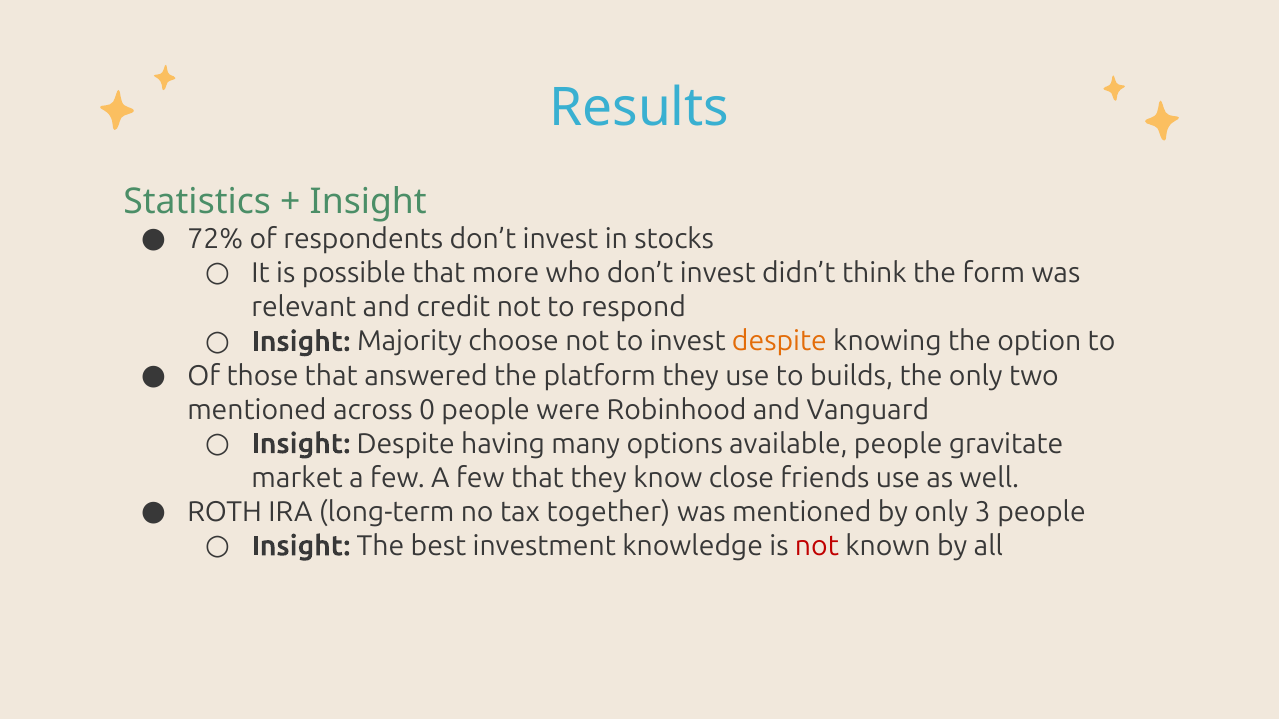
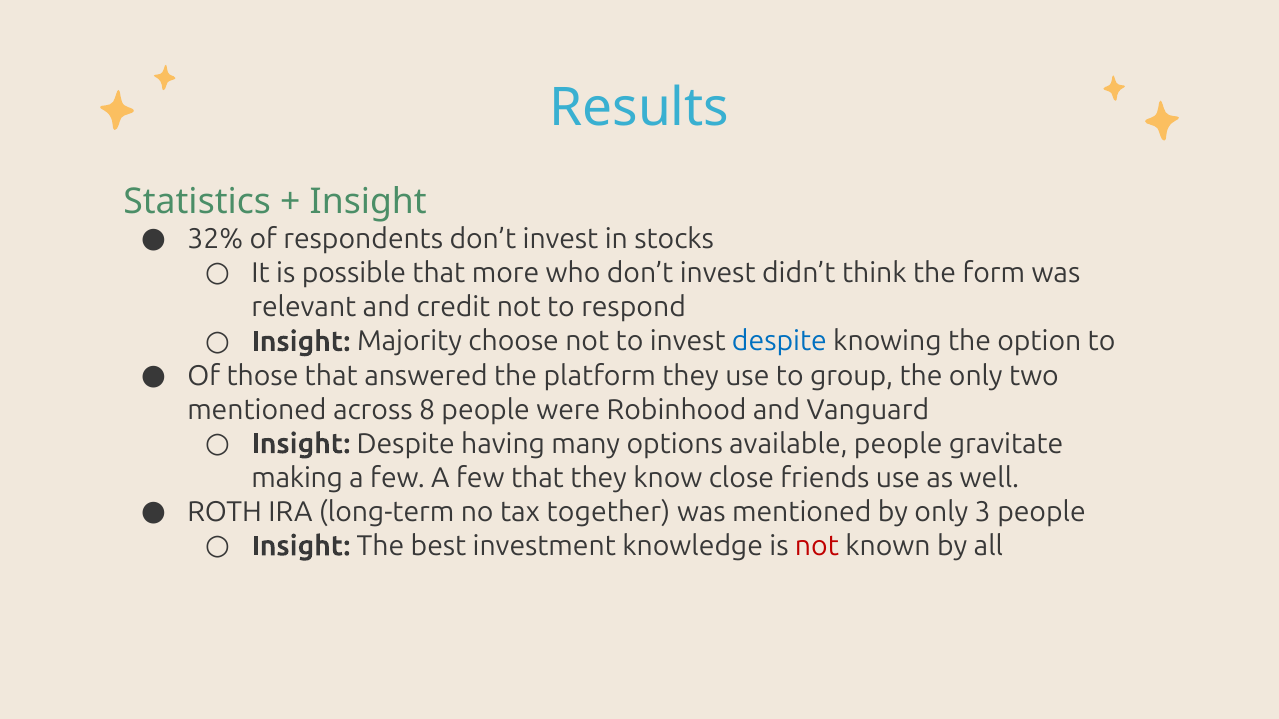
72%: 72% -> 32% (215, 240)
despite colour: orange -> blue (779, 342)
builds: builds -> group (852, 376)
0: 0 -> 8 (427, 410)
market: market -> making (297, 478)
